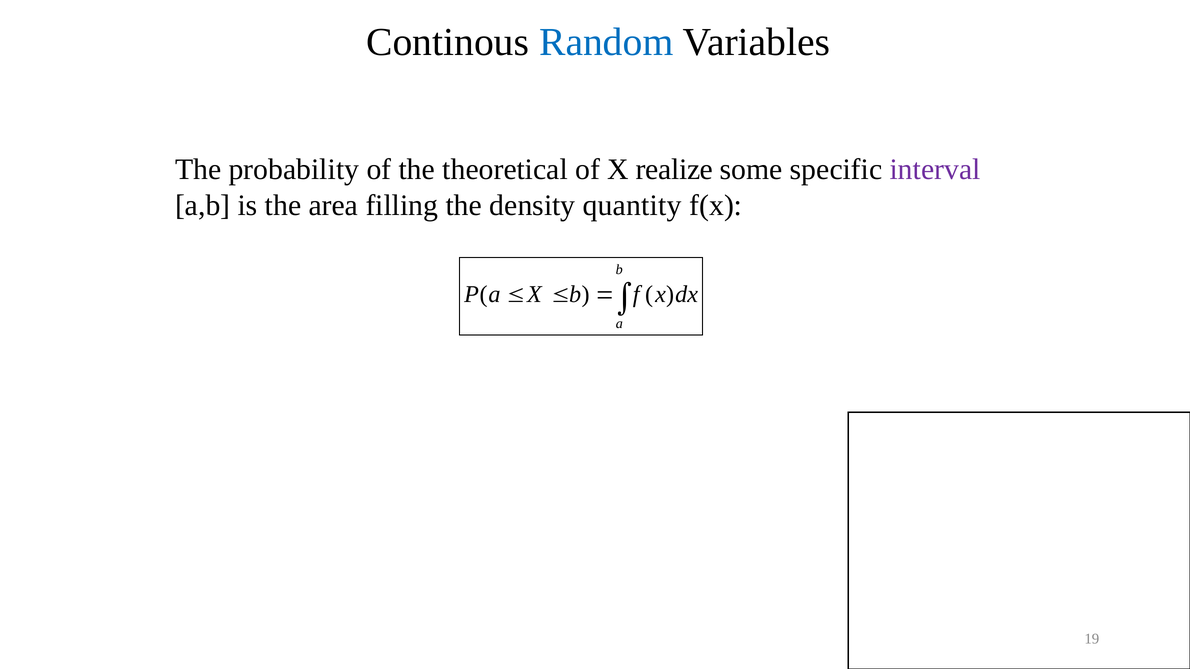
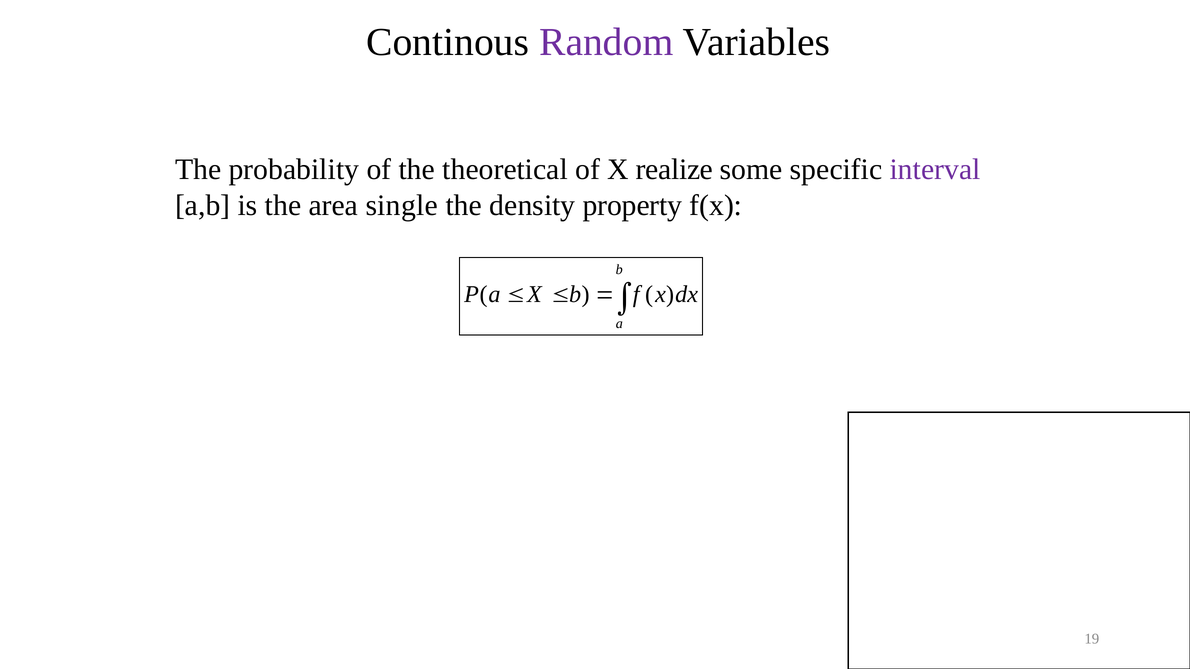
Random colour: blue -> purple (606, 42)
filling: filling -> single (402, 205)
quantity: quantity -> property (632, 205)
